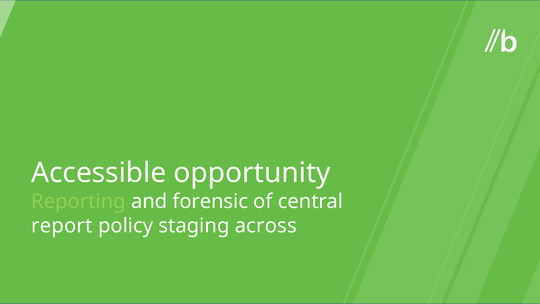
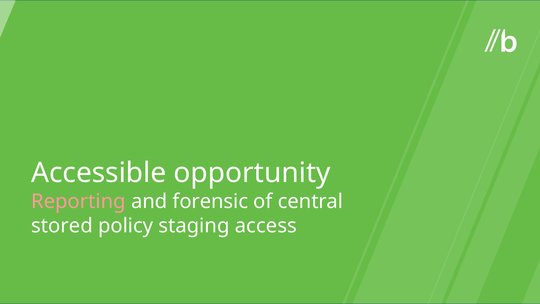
Reporting colour: light green -> pink (78, 201)
report: report -> stored (62, 226)
across: across -> access (266, 226)
